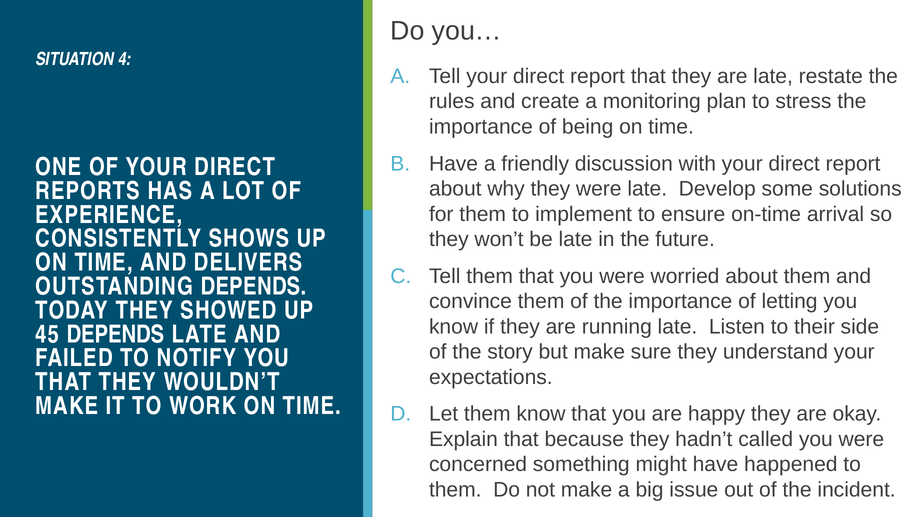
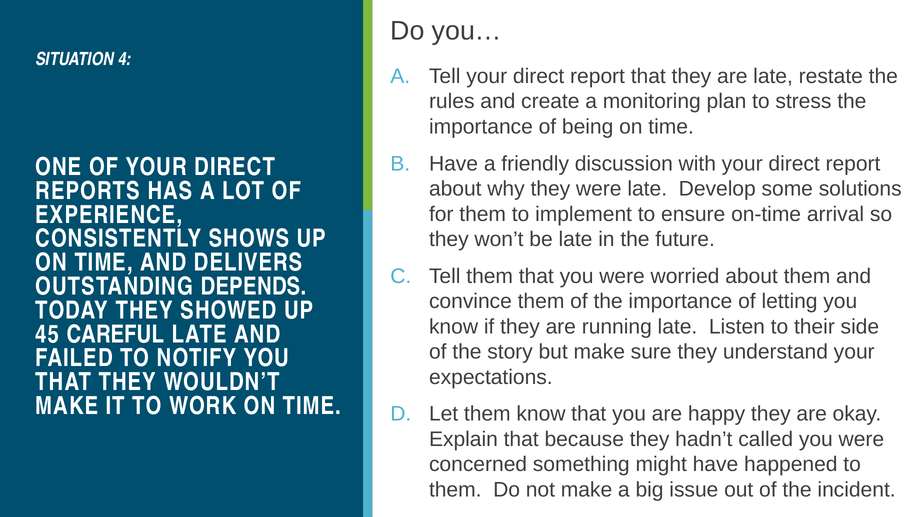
45 DEPENDS: DEPENDS -> CAREFUL (115, 334)
